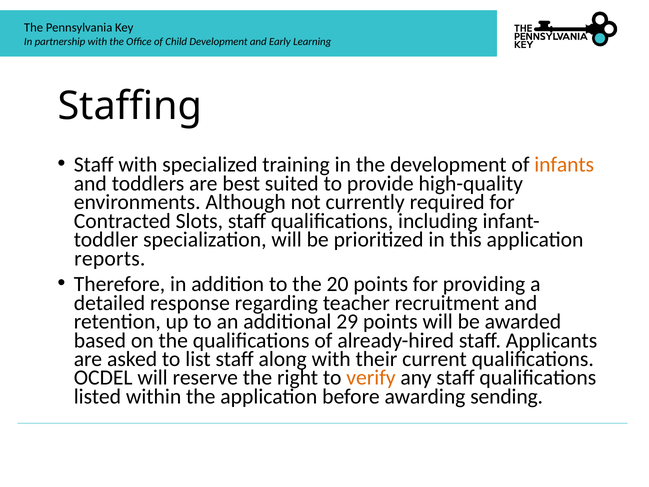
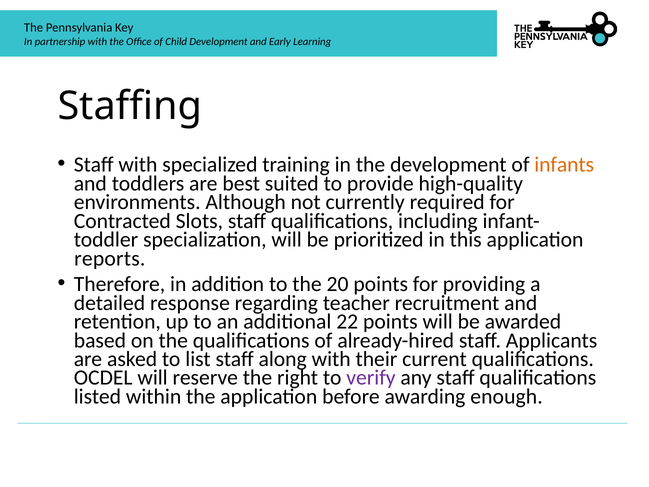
29: 29 -> 22 (347, 322)
verify colour: orange -> purple (371, 378)
sending: sending -> enough (507, 396)
